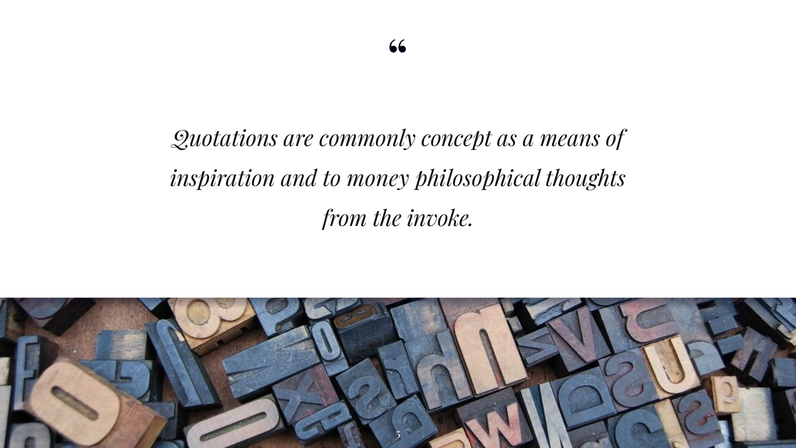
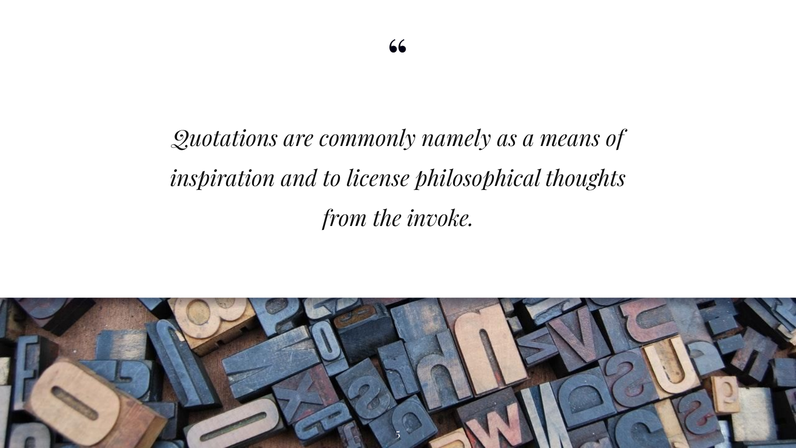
concept: concept -> namely (456, 139)
money: money -> license (378, 179)
